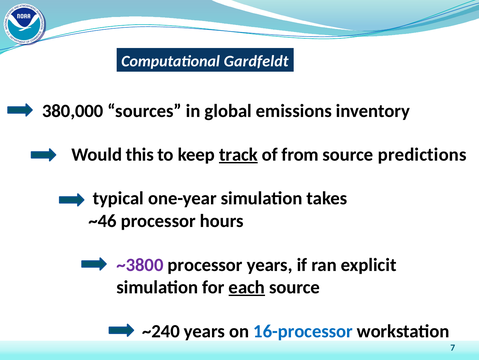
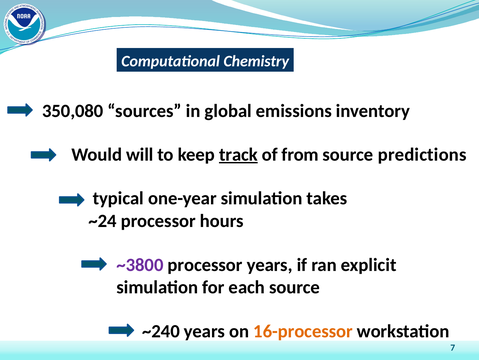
Gardfeldt: Gardfeldt -> Chemistry (256, 61)
380,000: 380,000 -> 350,080 (73, 111)
this: this -> will (140, 154)
~46: ~46 -> ~24 (103, 220)
each underline: present -> none (247, 287)
16-processor colour: blue -> orange (303, 331)
